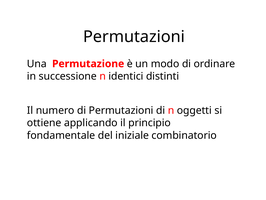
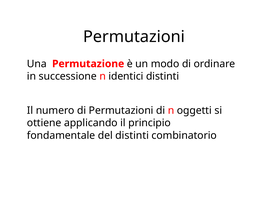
del iniziale: iniziale -> distinti (132, 135)
